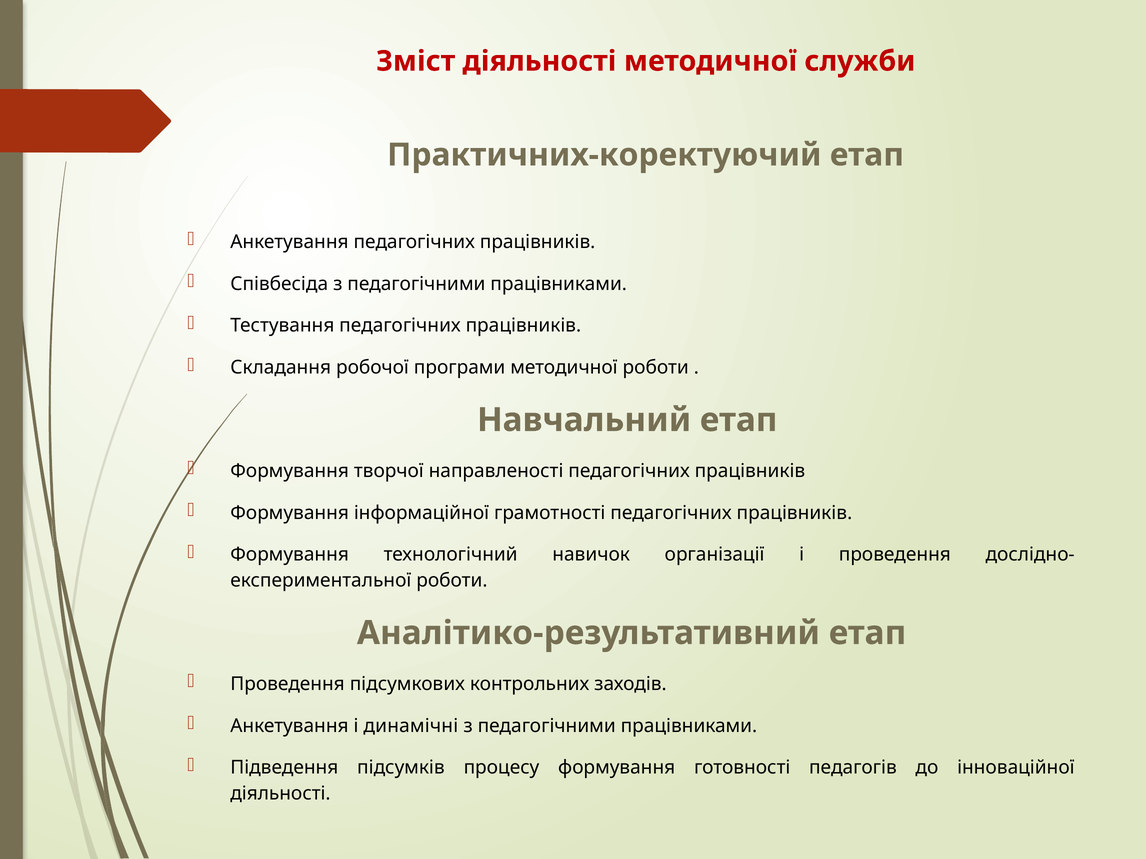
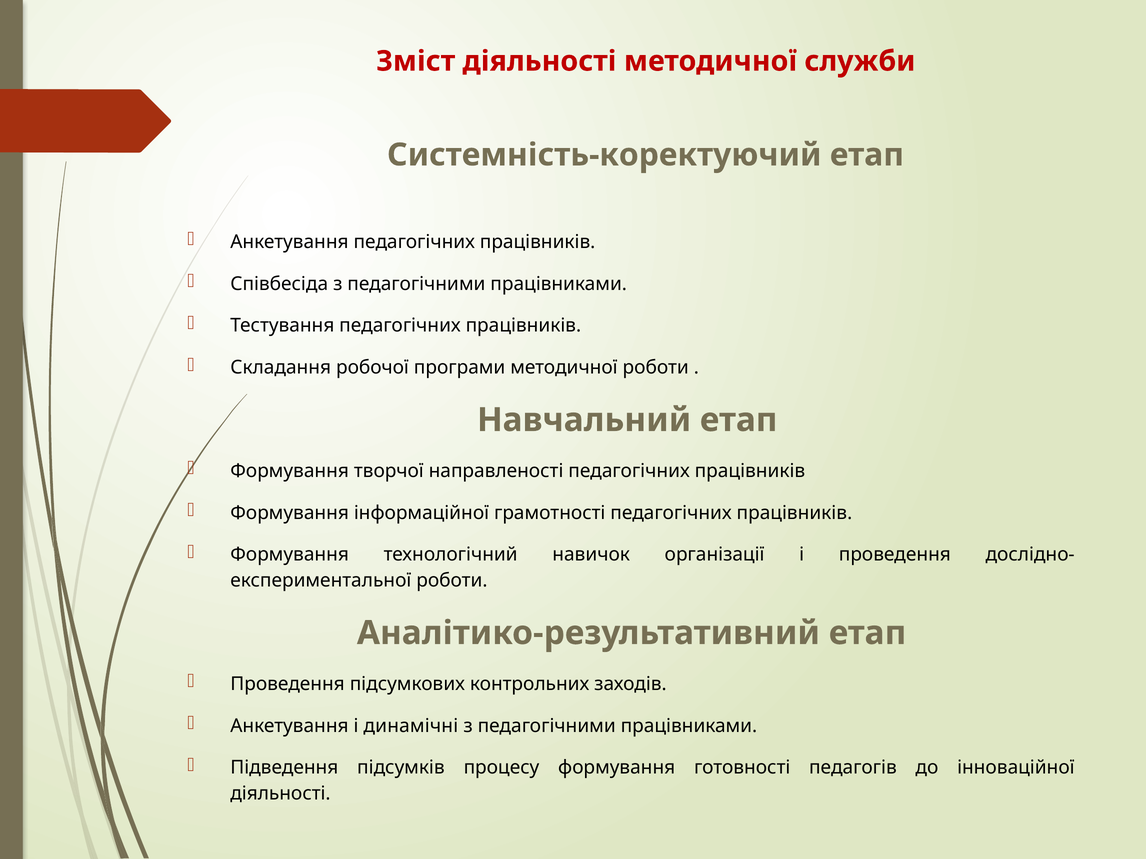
Практичних-коректуючий: Практичних-коректуючий -> Системність-коректуючий (604, 155)
